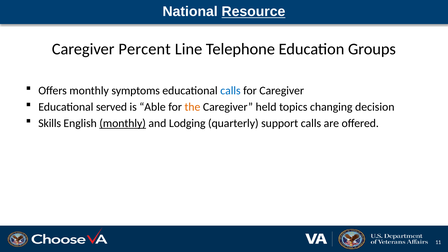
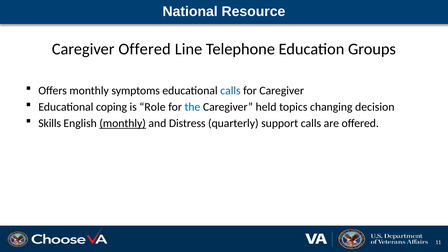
Resource underline: present -> none (253, 12)
Caregiver Percent: Percent -> Offered (145, 49)
served: served -> coping (112, 107)
Able: Able -> Role (153, 107)
the colour: orange -> blue (192, 107)
Lodging: Lodging -> Distress (187, 123)
